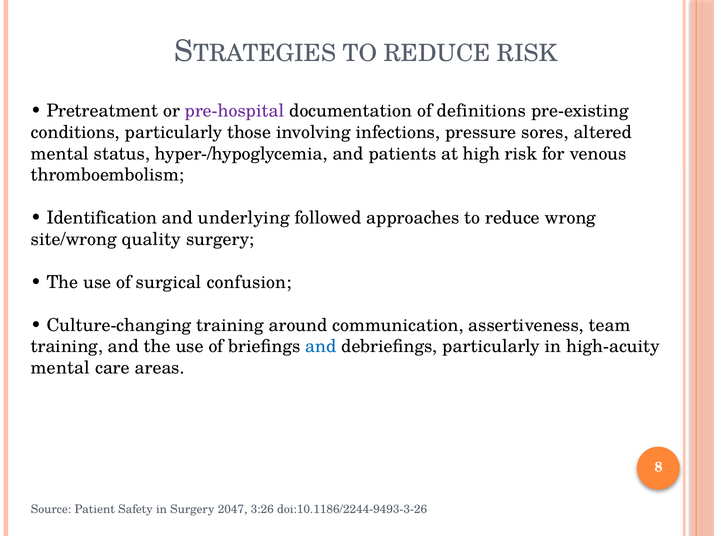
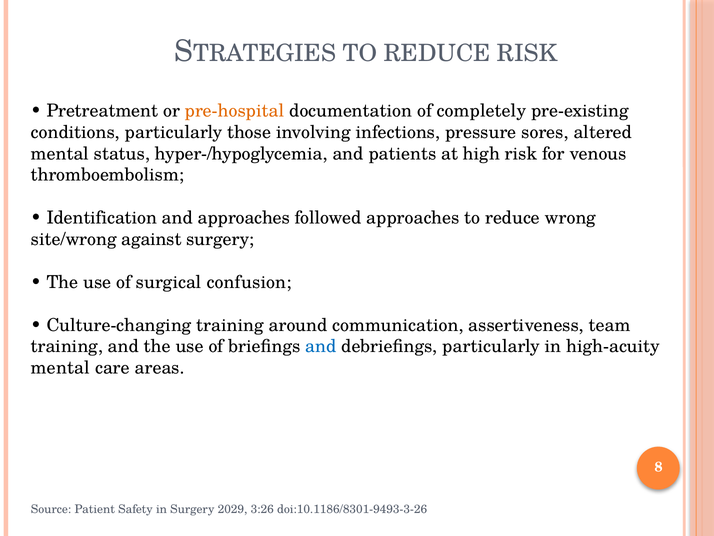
pre-hospital colour: purple -> orange (235, 111)
definitions: definitions -> completely (482, 111)
and underlying: underlying -> approaches (244, 218)
quality: quality -> against (151, 239)
2047: 2047 -> 2029 (233, 509)
doi:10.1186/2244-9493-3-26: doi:10.1186/2244-9493-3-26 -> doi:10.1186/8301-9493-3-26 (352, 509)
